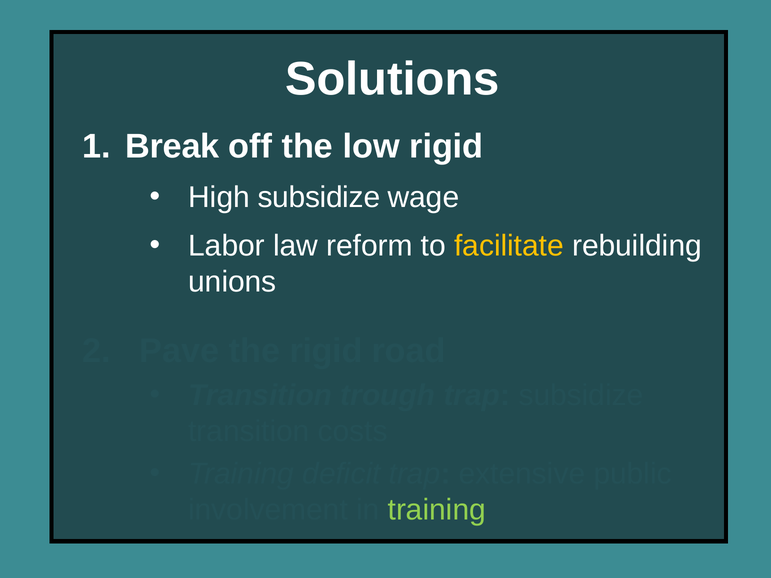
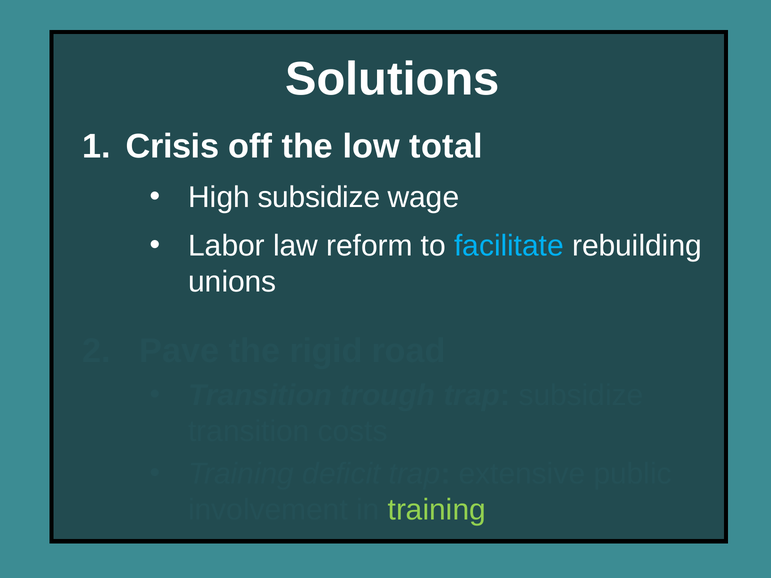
Break: Break -> Crisis (172, 146)
low rigid: rigid -> total (446, 146)
facilitate colour: yellow -> light blue (509, 246)
